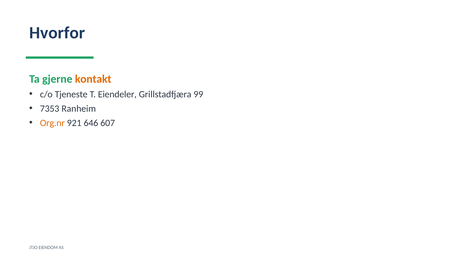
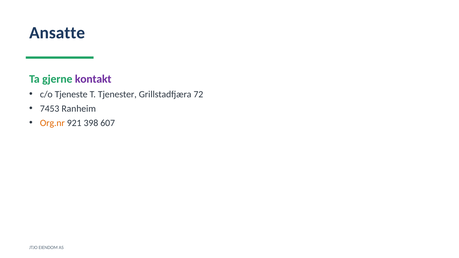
Hvorfor: Hvorfor -> Ansatte (57, 33)
kontakt colour: orange -> purple (93, 79)
Eiendeler: Eiendeler -> Tjenester (117, 94)
99: 99 -> 72 (198, 94)
7353: 7353 -> 7453 (50, 109)
646: 646 -> 398 (91, 123)
